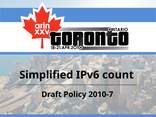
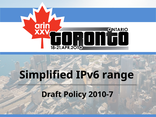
count: count -> range (118, 75)
